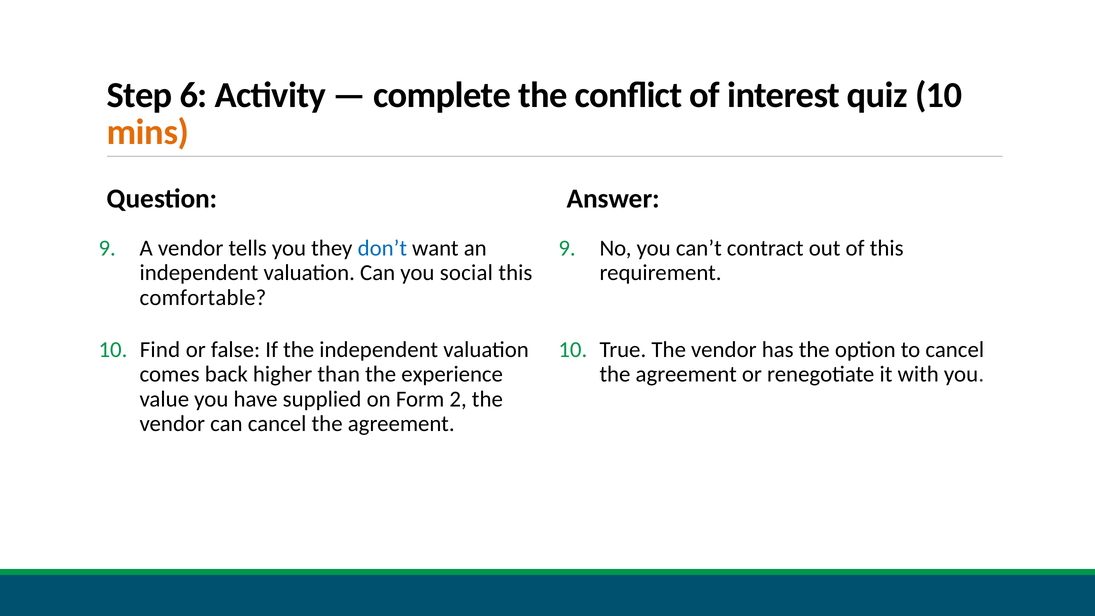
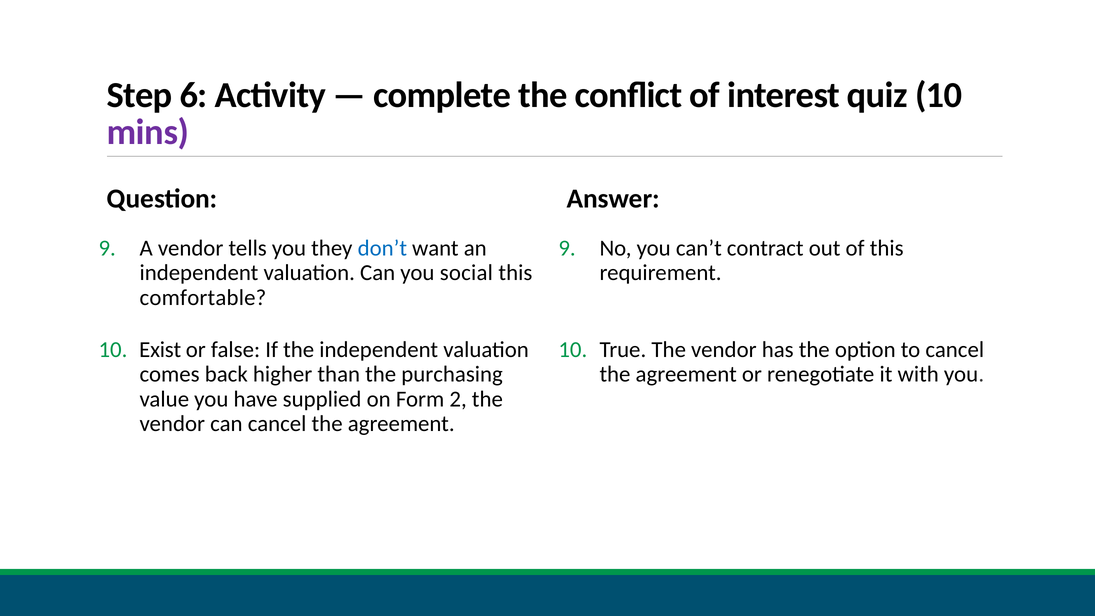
mins colour: orange -> purple (148, 132)
Find: Find -> Exist (160, 350)
experience: experience -> purchasing (452, 374)
